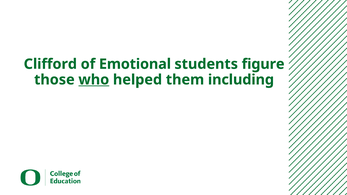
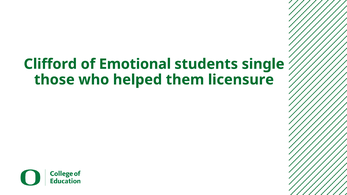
figure: figure -> single (263, 64)
who underline: present -> none (94, 80)
including: including -> licensure (241, 80)
